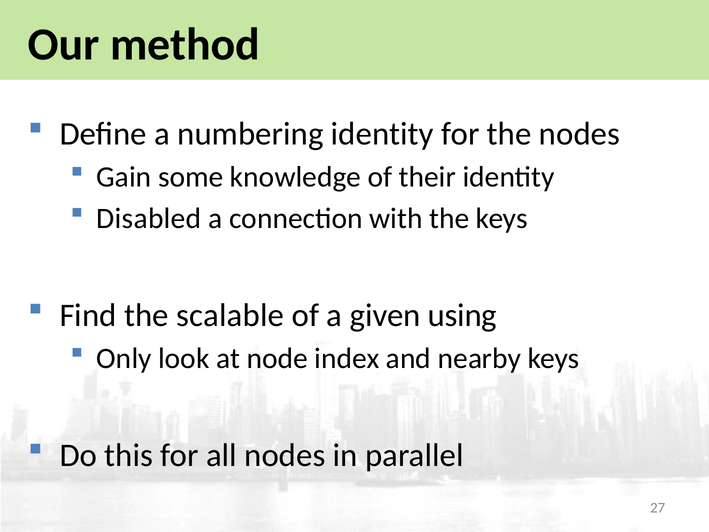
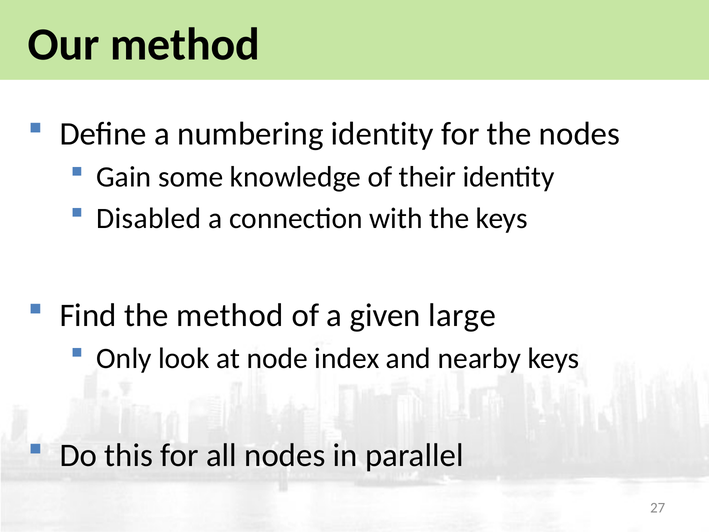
the scalable: scalable -> method (230, 315)
using: using -> large (462, 315)
